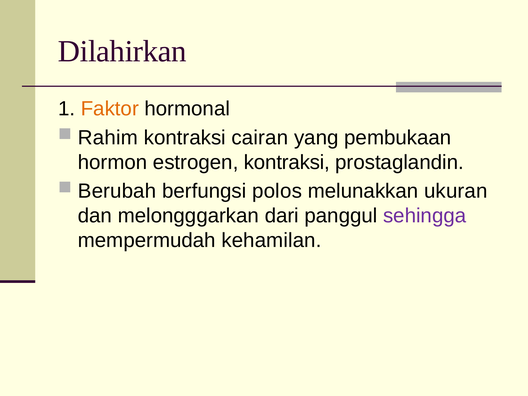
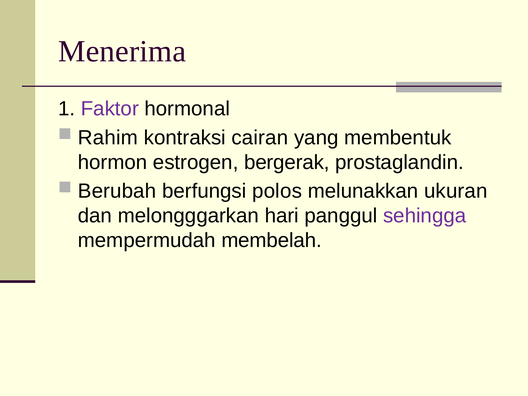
Dilahirkan: Dilahirkan -> Menerima (122, 51)
Faktor colour: orange -> purple (110, 109)
pembukaan: pembukaan -> membentuk (398, 138)
estrogen kontraksi: kontraksi -> bergerak (287, 162)
dari: dari -> hari (282, 216)
kehamilan: kehamilan -> membelah (272, 240)
